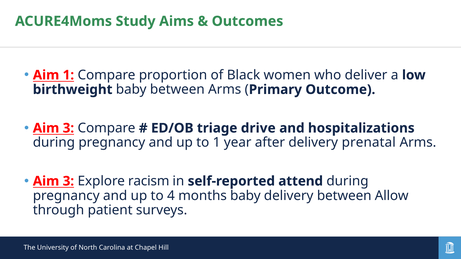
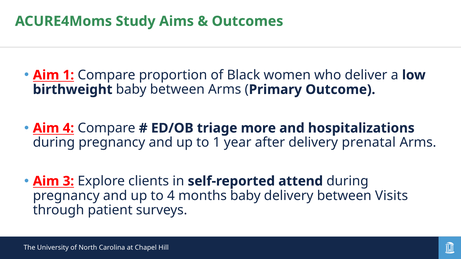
3: 3 -> 4 (68, 128)
drive: drive -> more (258, 128)
racism: racism -> clients (149, 181)
Allow: Allow -> Visits (392, 196)
